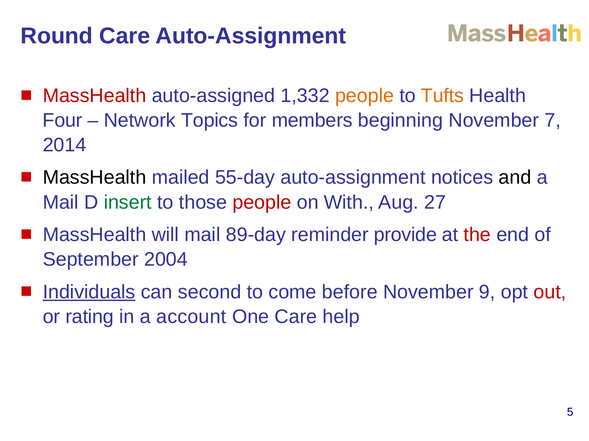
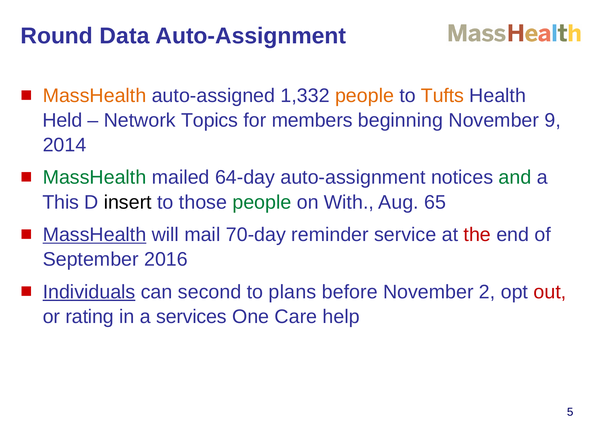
Round Care: Care -> Data (125, 36)
MassHealth colour: red -> orange (95, 96)
Four: Four -> Held (62, 121)
7: 7 -> 9 (553, 121)
MassHealth colour: black -> green (95, 178)
55-day: 55-day -> 64-day (245, 178)
and colour: black -> green (515, 178)
Mail: Mail -> This (61, 203)
insert colour: green -> black (128, 203)
people colour: red -> green (262, 203)
27: 27 -> 65 (435, 203)
MassHealth underline: none -> present (95, 235)
89-day: 89-day -> 70-day (256, 235)
provide: provide -> service (405, 235)
2004: 2004 -> 2016 (166, 260)
come: come -> plans (292, 292)
9: 9 -> 2 (487, 292)
account: account -> services (191, 317)
